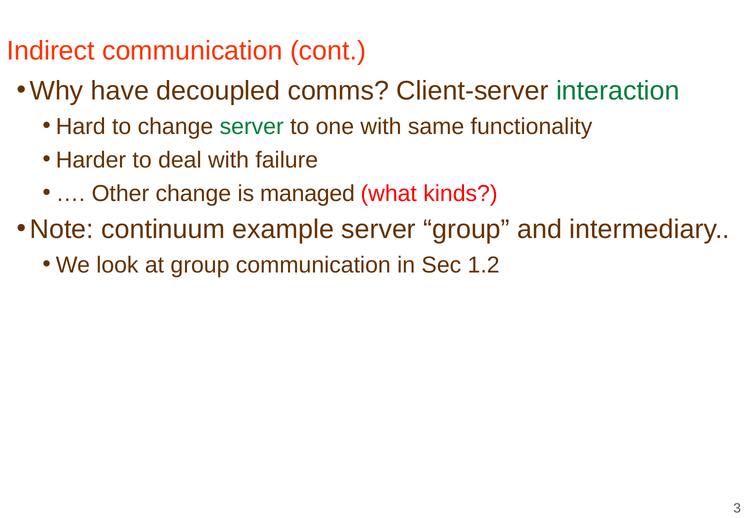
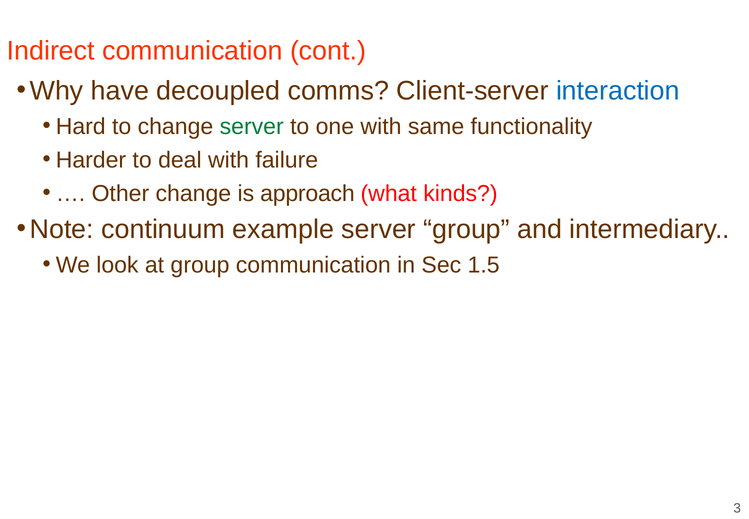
interaction colour: green -> blue (618, 91)
managed: managed -> approach (307, 193)
1.2: 1.2 -> 1.5 (484, 265)
